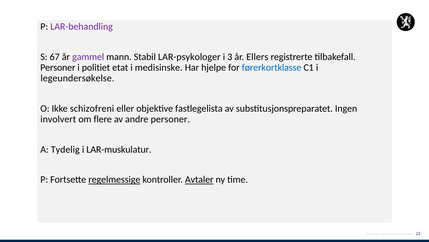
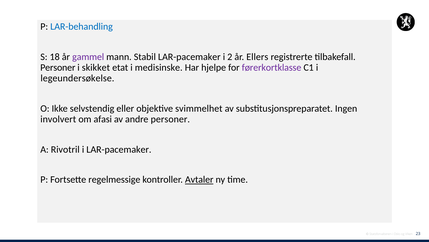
LAR-behandling colour: purple -> blue (82, 27)
67: 67 -> 18 (55, 57)
Stabil LAR-psykologer: LAR-psykologer -> LAR-pacemaker (189, 57)
3: 3 -> 2 (230, 57)
politiet: politiet -> skikket (96, 67)
førerkortklasse colour: blue -> purple (272, 67)
schizofreni: schizofreni -> selvstendig (92, 108)
fastlegelista: fastlegelista -> svimmelhet (199, 108)
flere: flere -> afasi (103, 119)
Tydelig: Tydelig -> Rivotril (65, 149)
i LAR-muskulatur: LAR-muskulatur -> LAR-pacemaker (119, 149)
regelmessige underline: present -> none (114, 179)
